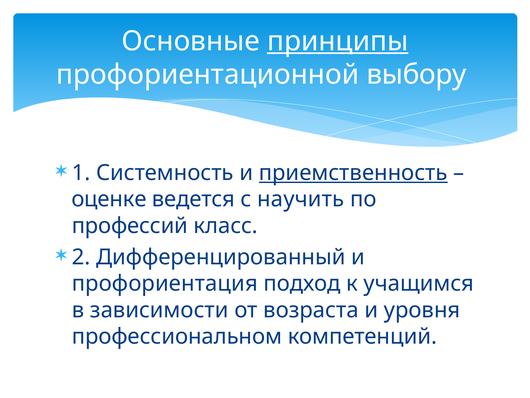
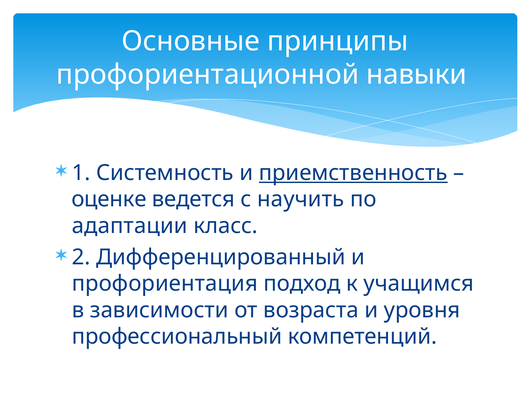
принципы underline: present -> none (338, 41)
выбору: выбору -> навыки (416, 75)
профессий: профессий -> адаптации (130, 226)
профессиональном: профессиональном -> профессиональный (177, 336)
